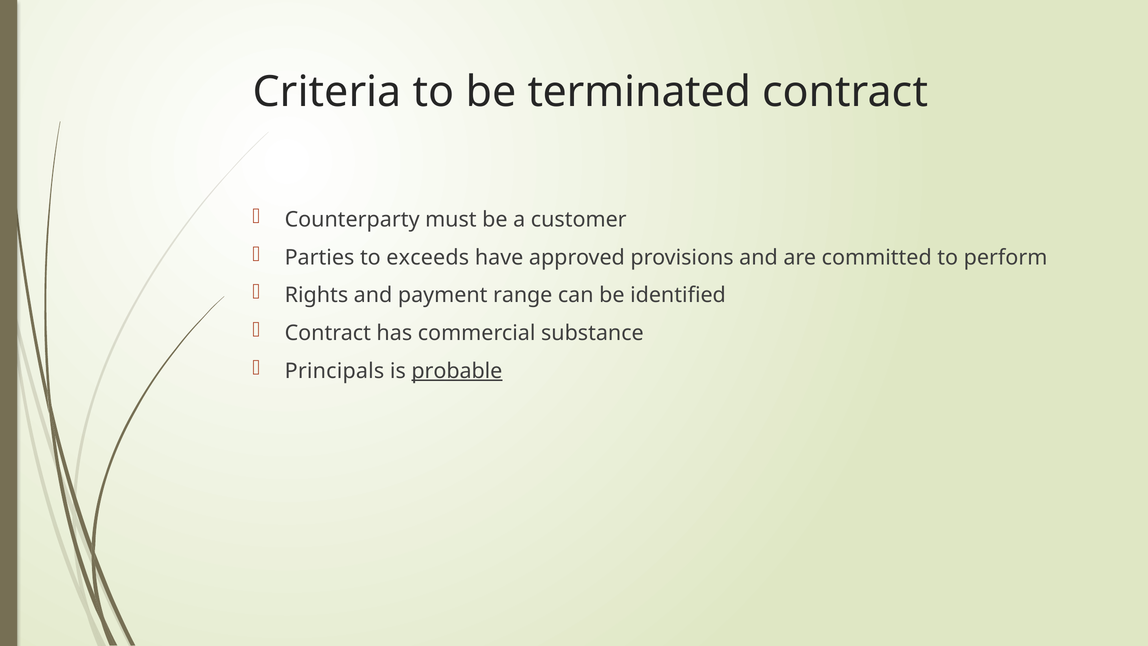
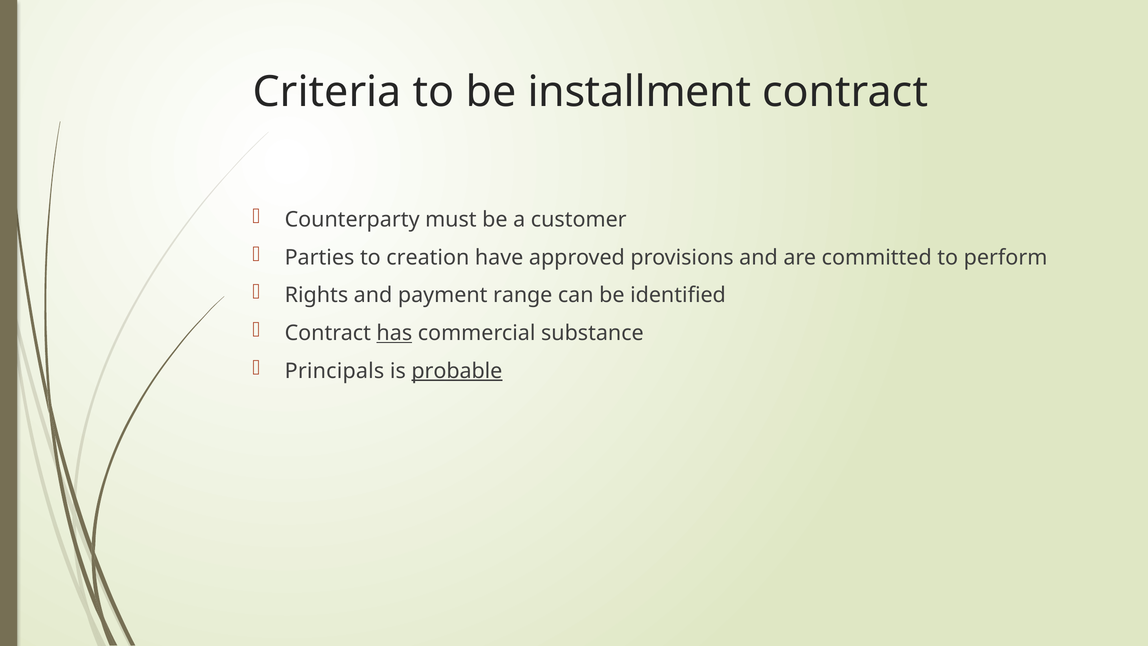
terminated: terminated -> installment (639, 92)
exceeds: exceeds -> creation (428, 257)
has underline: none -> present (394, 333)
